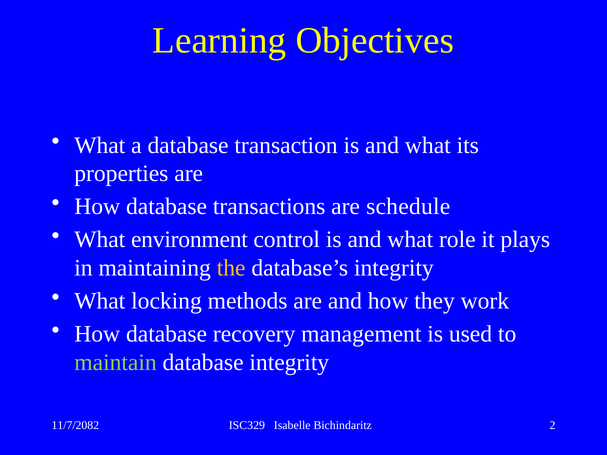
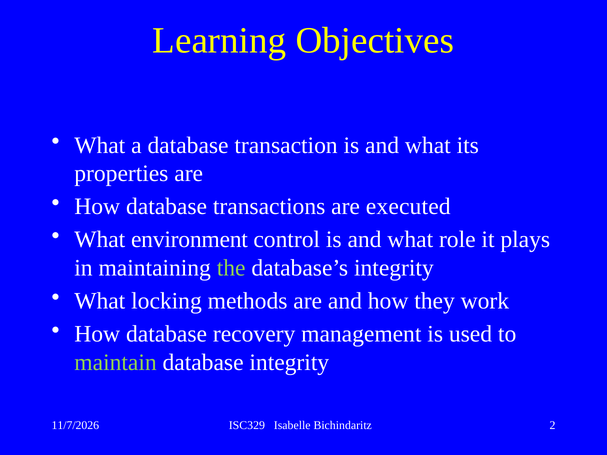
schedule: schedule -> executed (408, 207)
the colour: yellow -> light green (231, 268)
11/7/2082: 11/7/2082 -> 11/7/2026 (75, 426)
